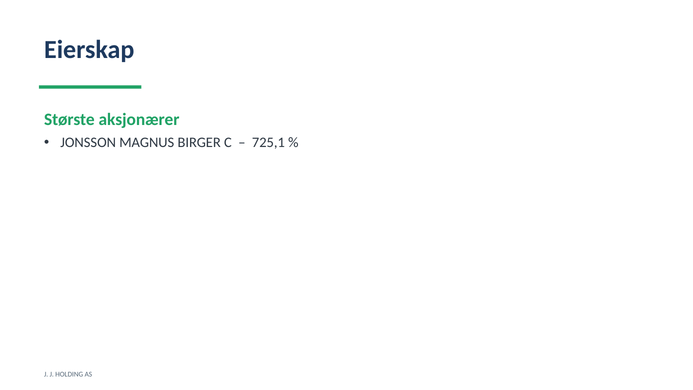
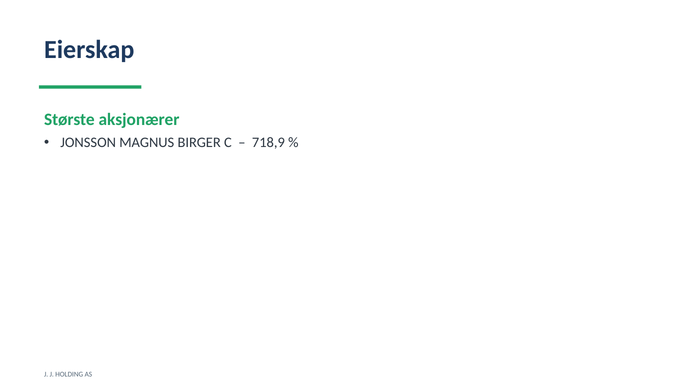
725,1: 725,1 -> 718,9 (268, 143)
